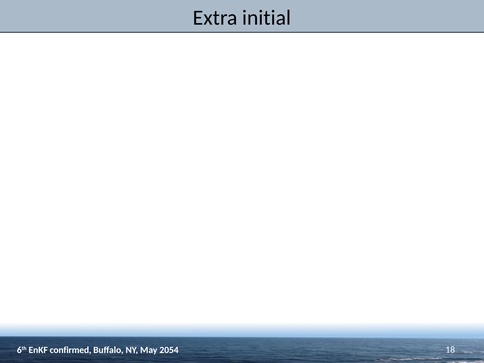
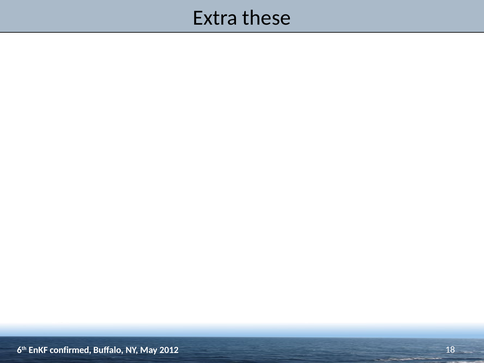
initial: initial -> these (267, 18)
2054: 2054 -> 2012 (169, 350)
